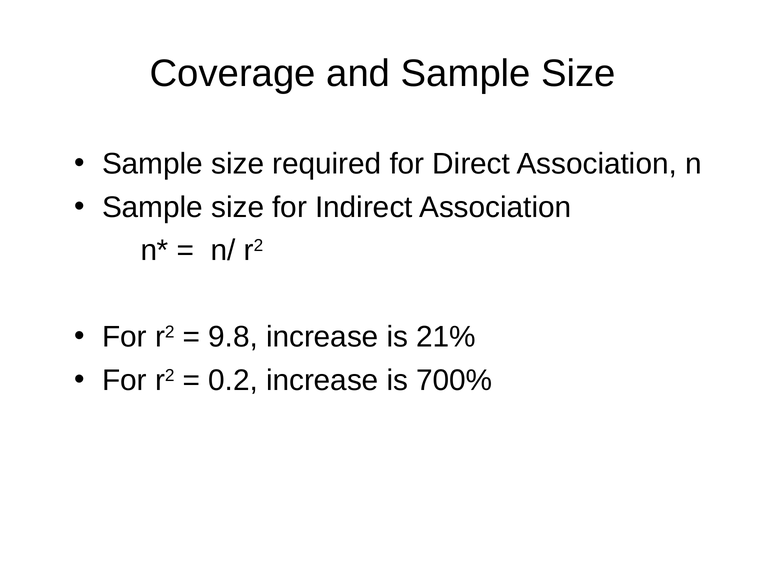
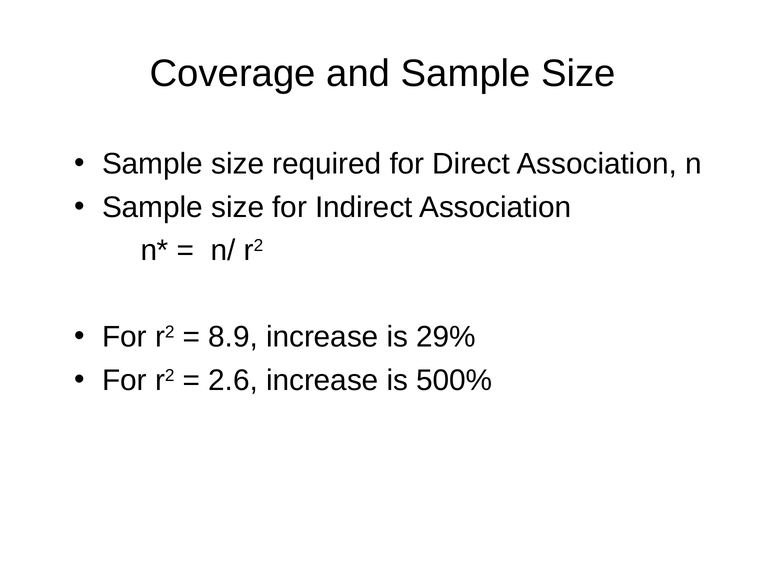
9.8: 9.8 -> 8.9 (233, 337)
21%: 21% -> 29% (446, 337)
0.2: 0.2 -> 2.6 (233, 380)
700%: 700% -> 500% (454, 380)
